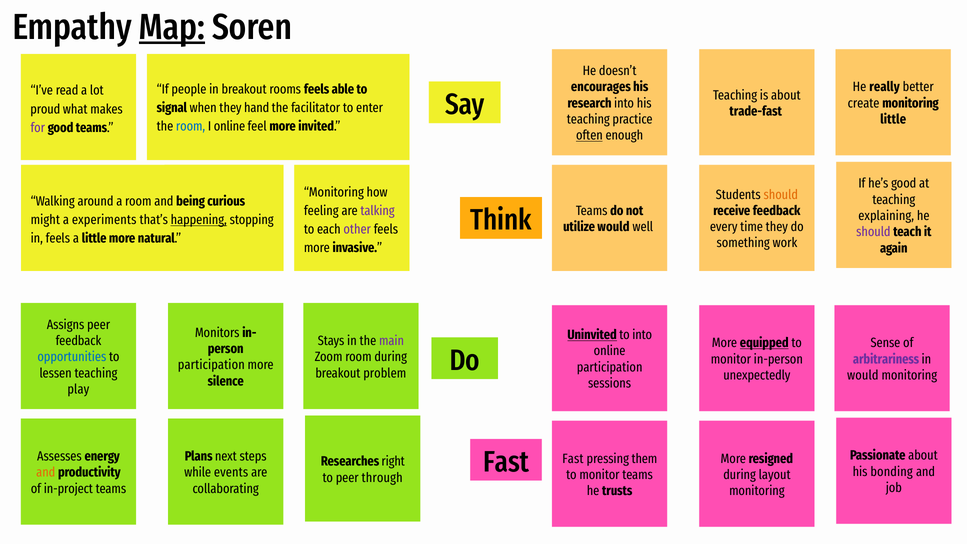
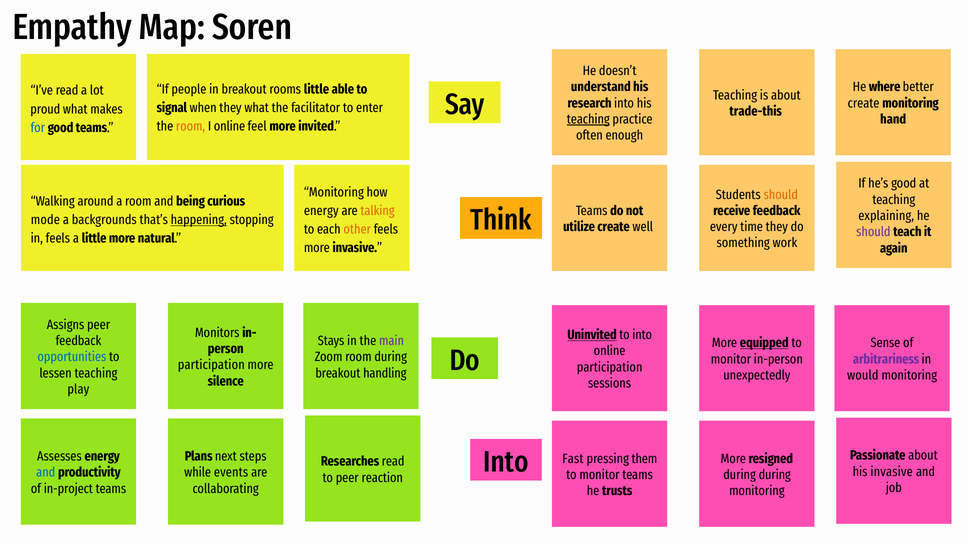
Map underline: present -> none (172, 27)
encourages: encourages -> understand (601, 87)
really: really -> where (885, 87)
rooms feels: feels -> little (317, 89)
they hand: hand -> what (257, 108)
trade-fast: trade-fast -> trade-this (756, 111)
teaching underline: none -> present (588, 119)
little: little -> hand (893, 119)
room colour: blue -> orange (191, 126)
for colour: purple -> blue (38, 128)
often underline: present -> none (589, 135)
feeling: feeling -> energy (321, 211)
talking colour: purple -> orange (378, 211)
might: might -> mode (45, 220)
experiments: experiments -> backgrounds (104, 220)
utilize would: would -> create (614, 227)
other colour: purple -> orange (357, 229)
problem: problem -> handling (385, 373)
Fast: Fast -> Into (506, 462)
Researches right: right -> read (393, 461)
his bonding: bonding -> invasive (892, 472)
and colour: orange -> blue (46, 473)
during layout: layout -> during (775, 475)
through: through -> reaction (382, 478)
